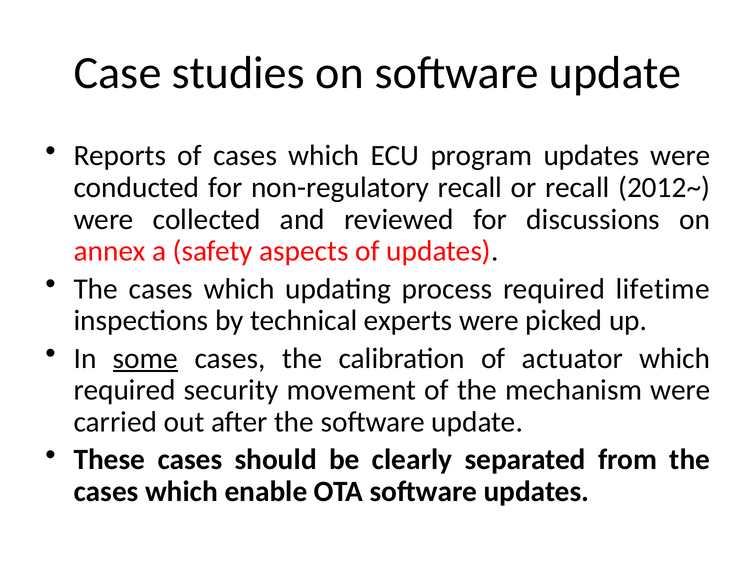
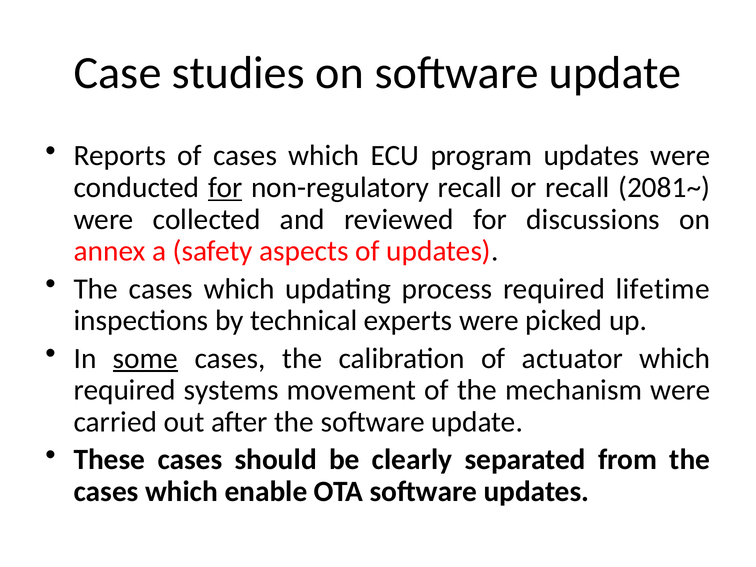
for underline: none -> present (225, 188)
2012~: 2012~ -> 2081~ (664, 188)
security: security -> systems (231, 390)
